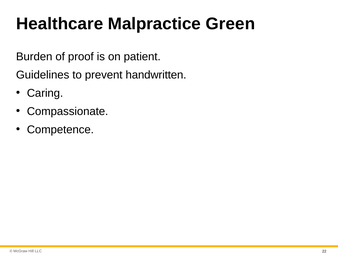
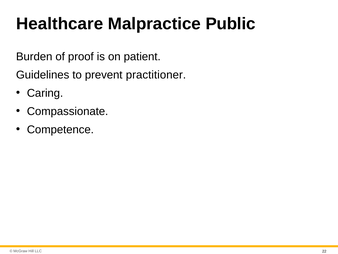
Green: Green -> Public (231, 24)
handwritten: handwritten -> practitioner (156, 75)
